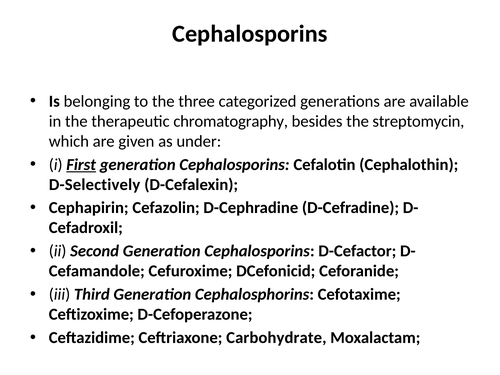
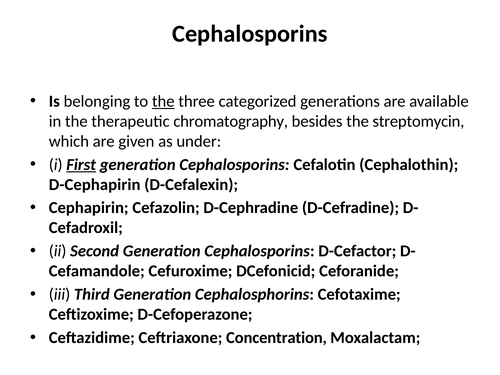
the underline: none -> present (163, 101)
D-Selectively: D-Selectively -> D-Cephapirin (95, 184)
Carbohydrate: Carbohydrate -> Concentration (276, 338)
